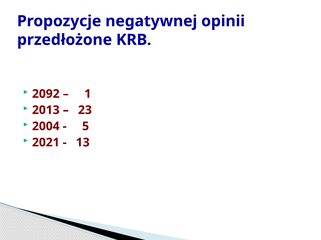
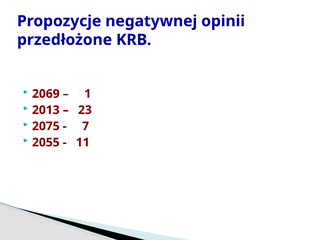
2092: 2092 -> 2069 (46, 94)
2004: 2004 -> 2075 (46, 127)
5: 5 -> 7 (86, 127)
2021: 2021 -> 2055 (46, 143)
13: 13 -> 11 (83, 143)
